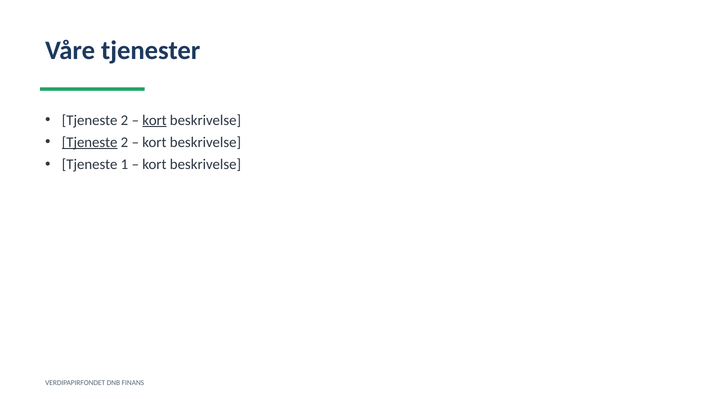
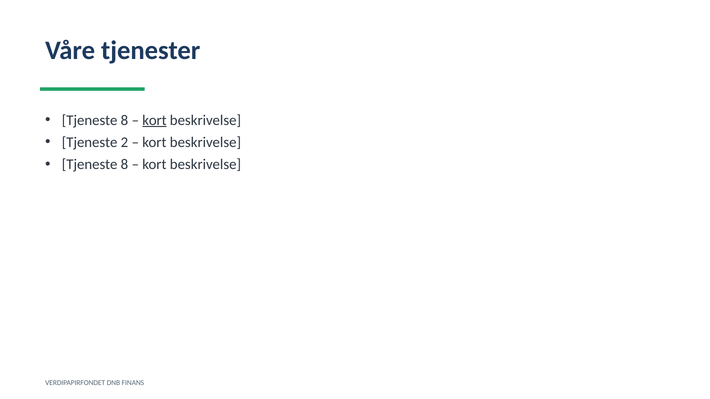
2: 2 -> 8 (124, 120)
Tjeneste underline: present -> none (90, 142)
1: 1 -> 8 (124, 165)
